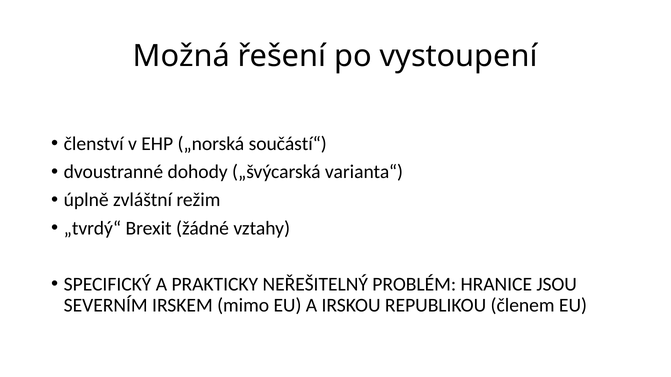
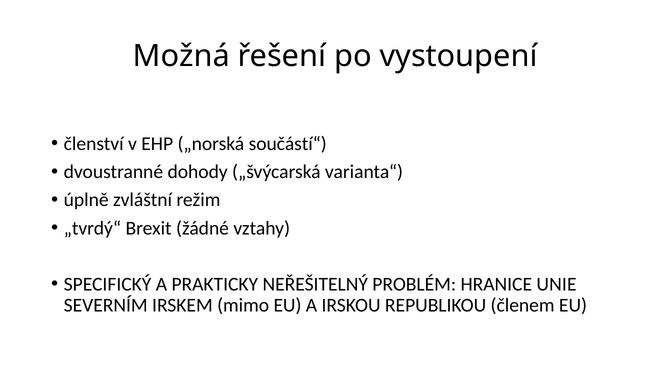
JSOU: JSOU -> UNIE (557, 285)
